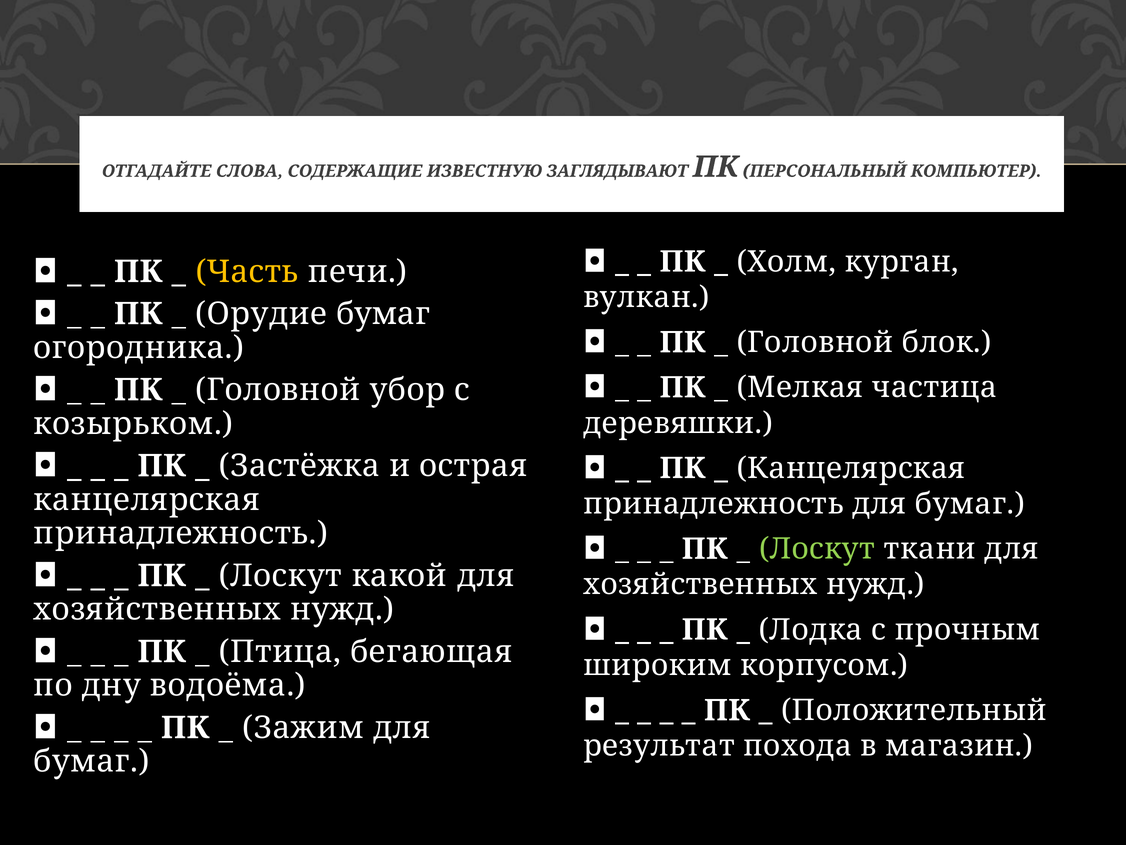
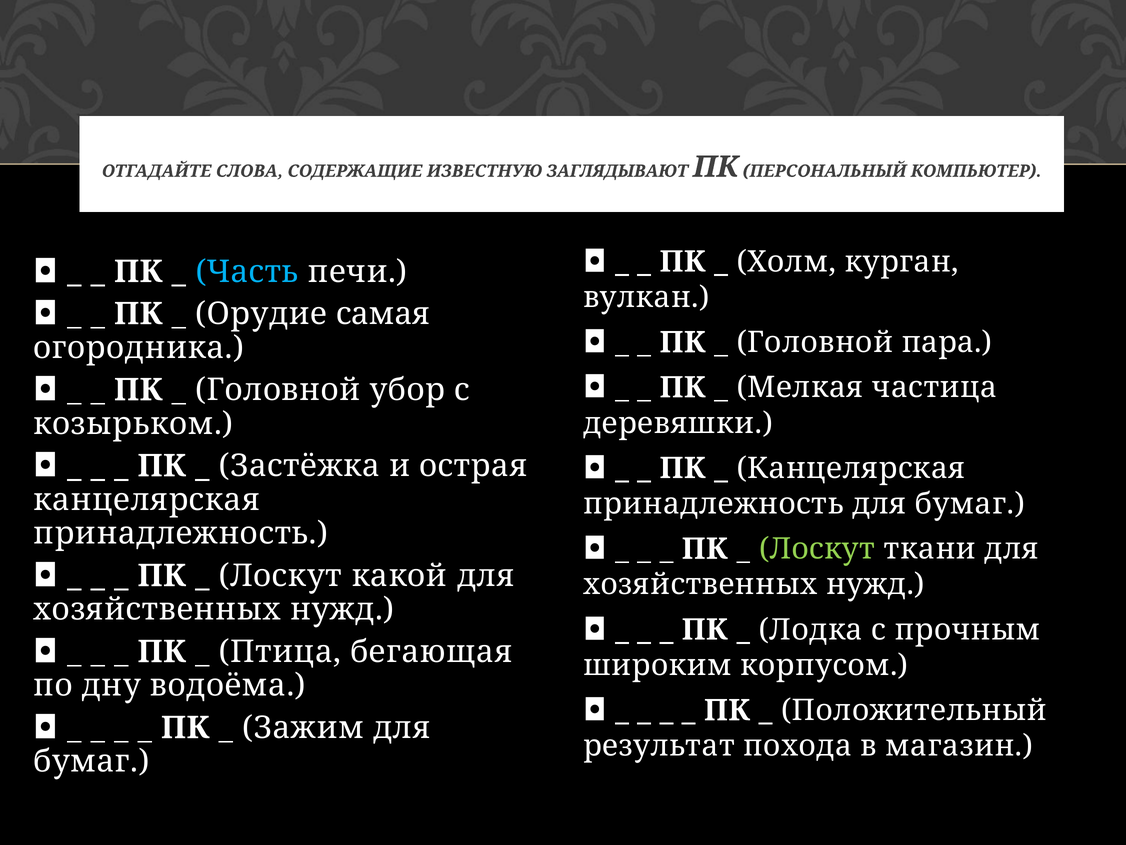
Часть colour: yellow -> light blue (247, 272)
Орудие бумаг: бумаг -> самая (383, 314)
блок: блок -> пара (947, 342)
